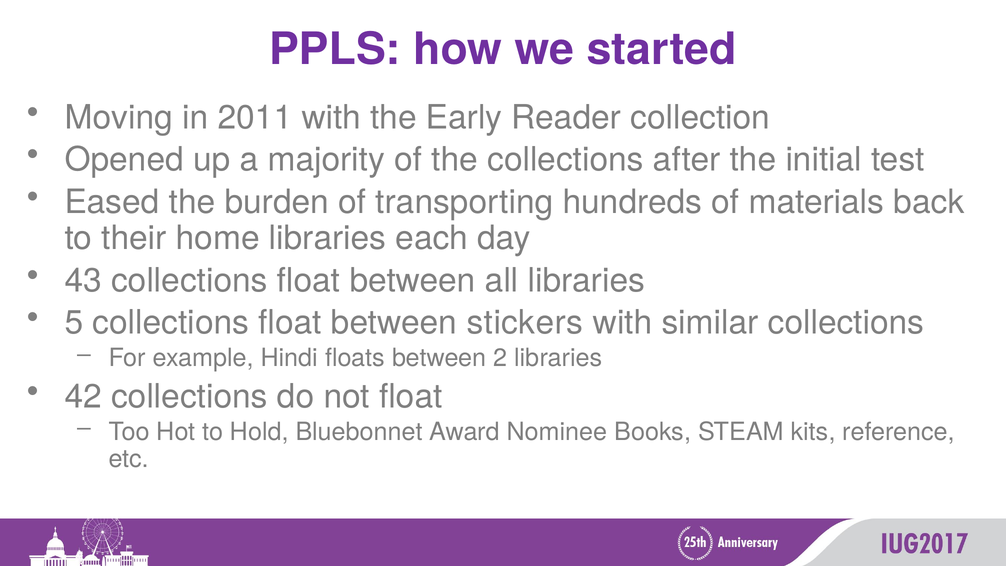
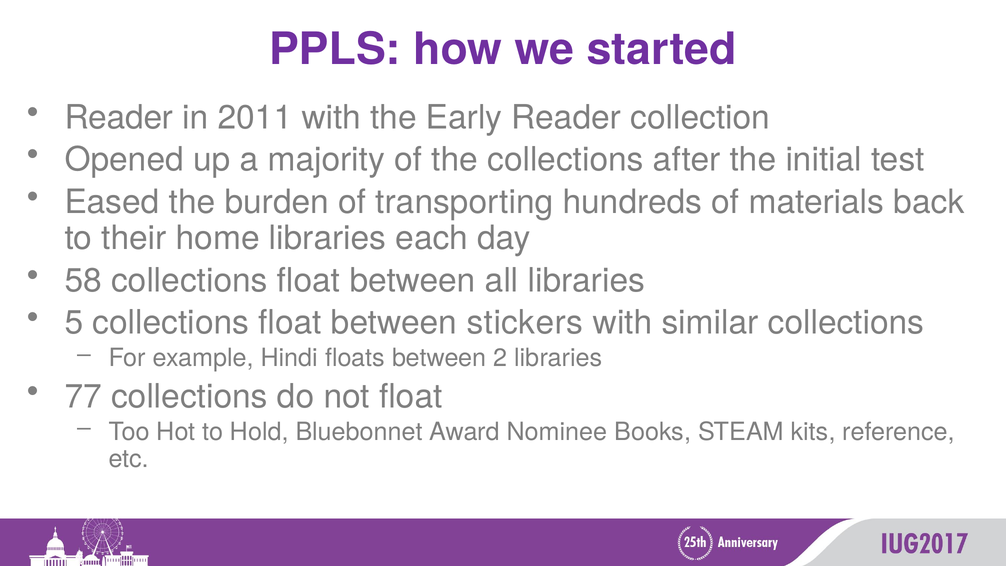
Moving: Moving -> Reader (119, 118)
43: 43 -> 58 (83, 280)
42: 42 -> 77 (83, 397)
